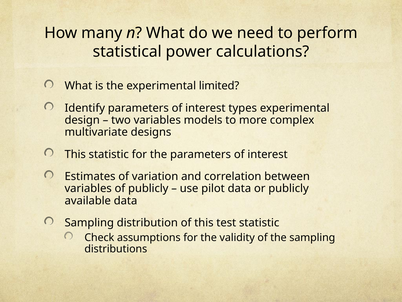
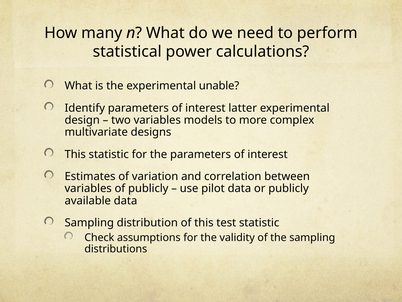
limited: limited -> unable (219, 86)
types: types -> latter (243, 108)
